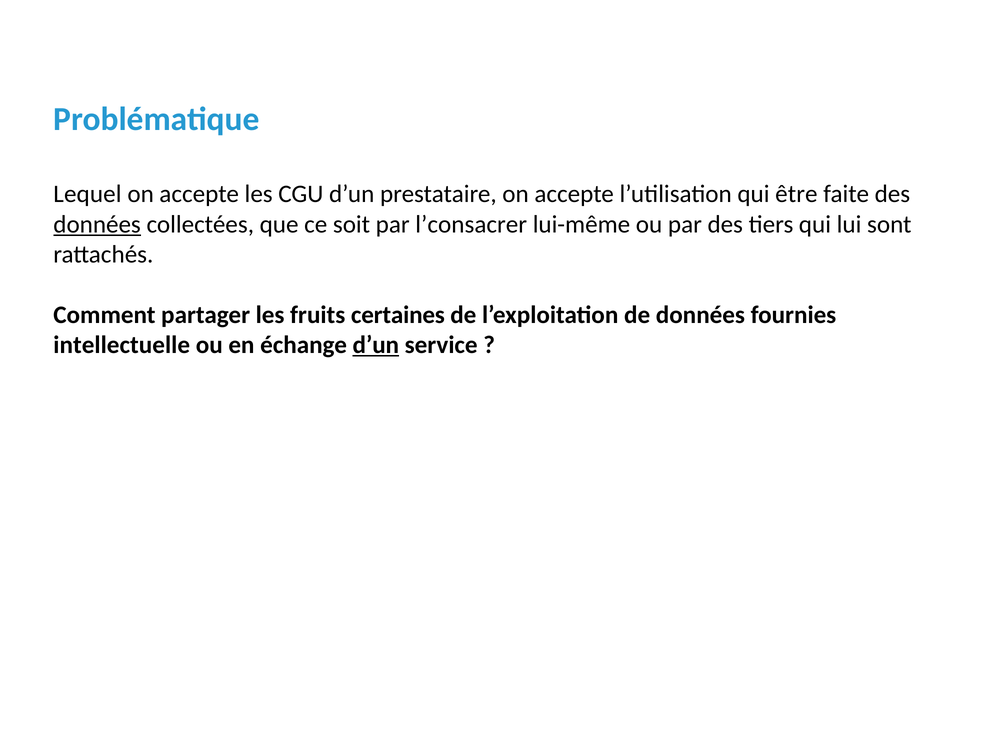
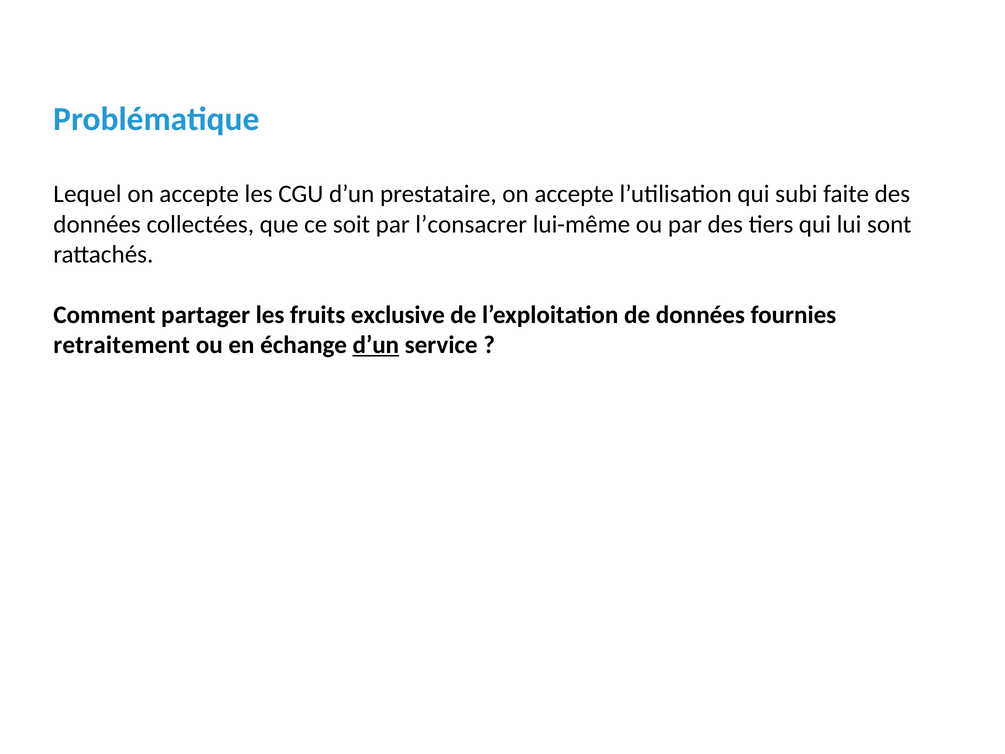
être: être -> subi (796, 194)
données underline: present -> none (97, 224)
certaines: certaines -> exclusive (398, 315)
intellectuelle: intellectuelle -> retraitement (122, 345)
